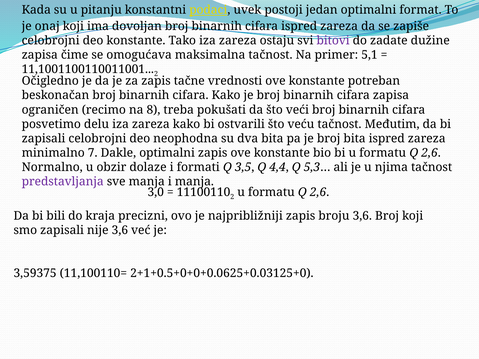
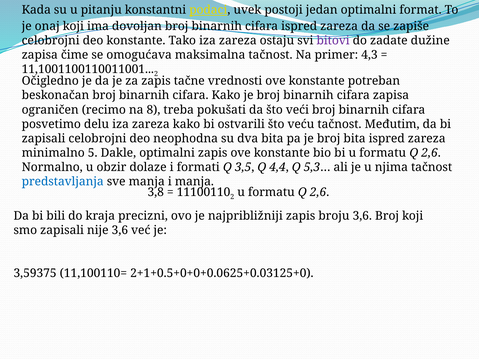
5,1: 5,1 -> 4,3 (369, 55)
7: 7 -> 5 (93, 153)
predstavljanja colour: purple -> blue (63, 182)
3,0: 3,0 -> 3,8 (156, 192)
